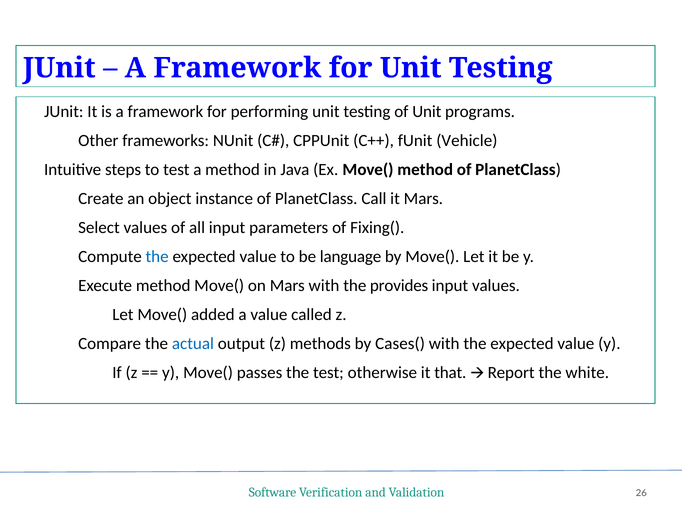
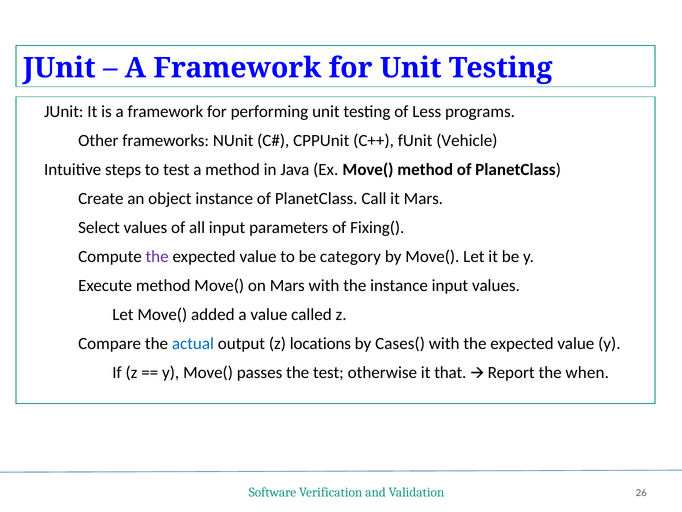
of Unit: Unit -> Less (427, 111)
the colour: blue -> purple (157, 256)
language: language -> category (350, 256)
the provides: provides -> instance (399, 285)
methods: methods -> locations (320, 343)
white: white -> when (587, 372)
